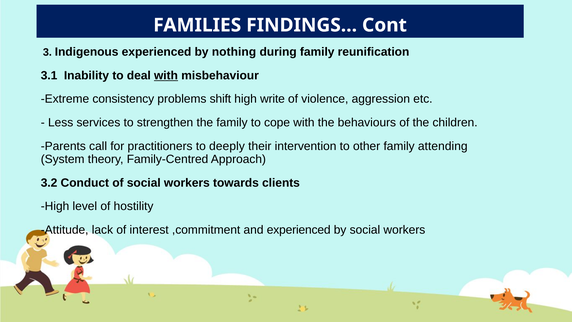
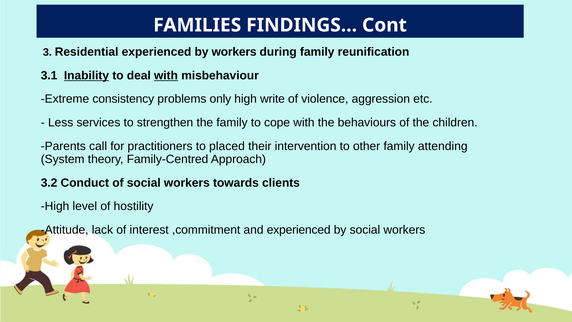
Indigenous: Indigenous -> Residential (87, 52)
by nothing: nothing -> workers (234, 52)
Inability underline: none -> present (86, 75)
shift: shift -> only (220, 99)
deeply: deeply -> placed (227, 146)
